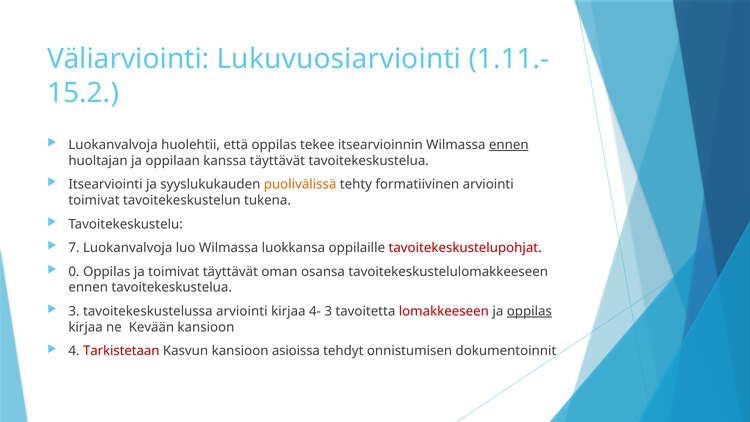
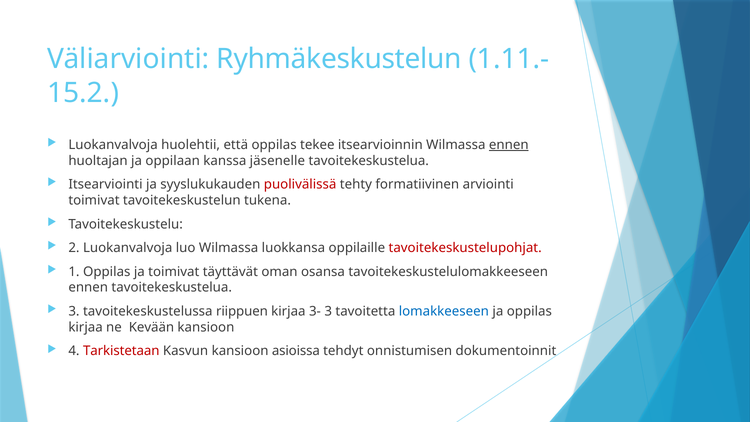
Lukuvuosiarviointi: Lukuvuosiarviointi -> Ryhmäkeskustelun (339, 59)
kanssa täyttävät: täyttävät -> jäsenelle (277, 161)
puolivälissä colour: orange -> red (300, 184)
7: 7 -> 2 (74, 248)
0: 0 -> 1 (74, 272)
tavoitekeskustelussa arviointi: arviointi -> riippuen (242, 311)
4-: 4- -> 3- (315, 311)
lomakkeeseen colour: red -> blue (444, 311)
oppilas underline: present -> none (529, 311)
